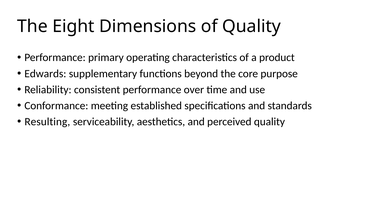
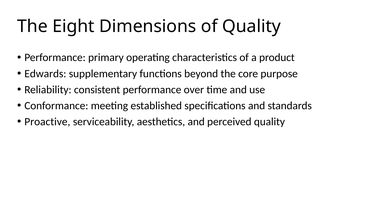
Resulting: Resulting -> Proactive (47, 122)
